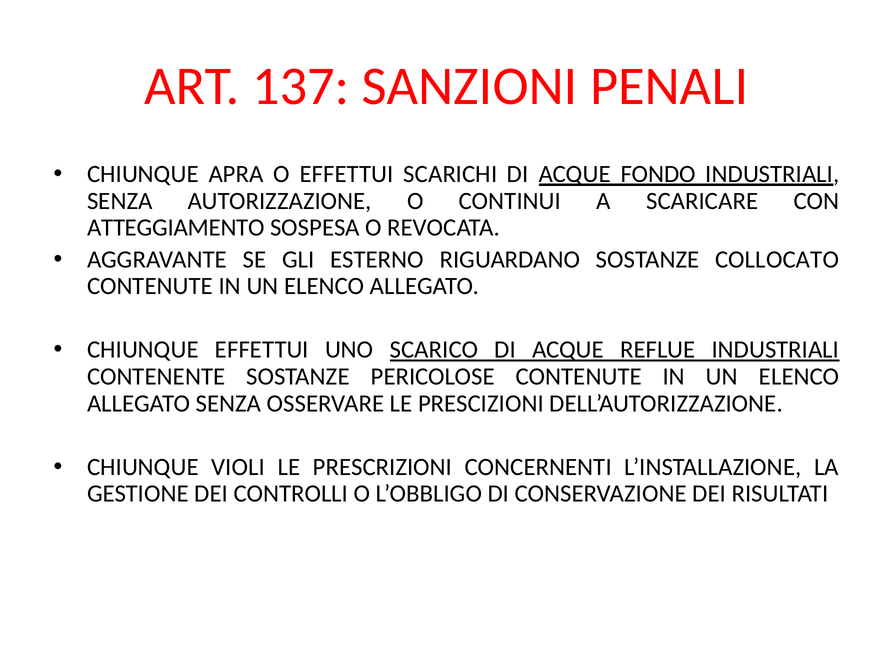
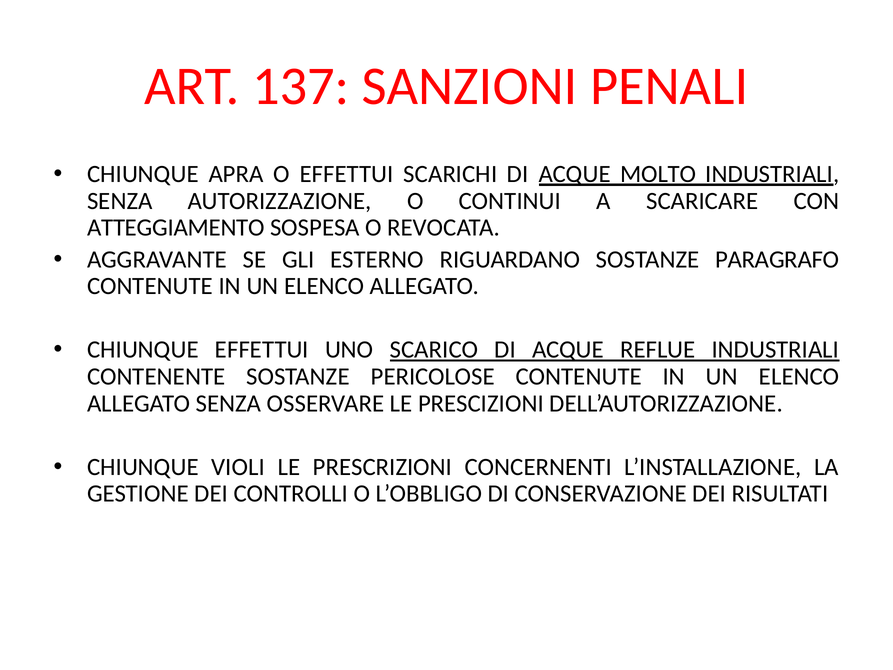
FONDO: FONDO -> MOLTO (658, 174)
COLLOCATO: COLLOCATO -> PARAGRAFO (777, 259)
